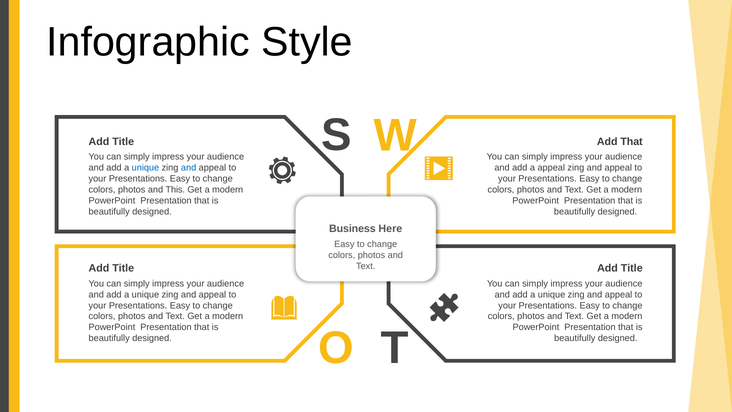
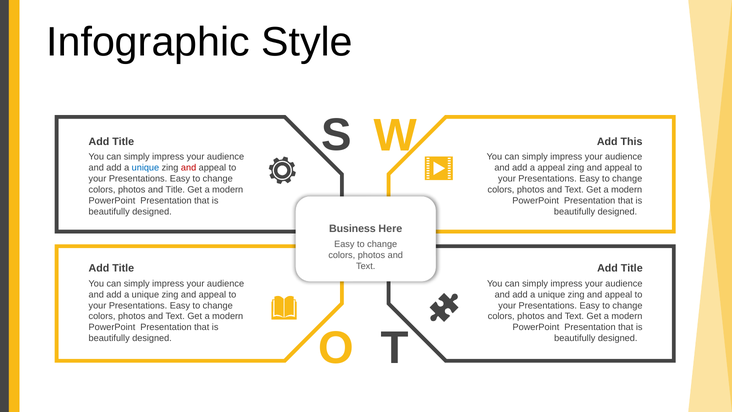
Add That: That -> This (632, 142)
and colour: blue -> red (189, 168)
and This: This -> Title (175, 190)
